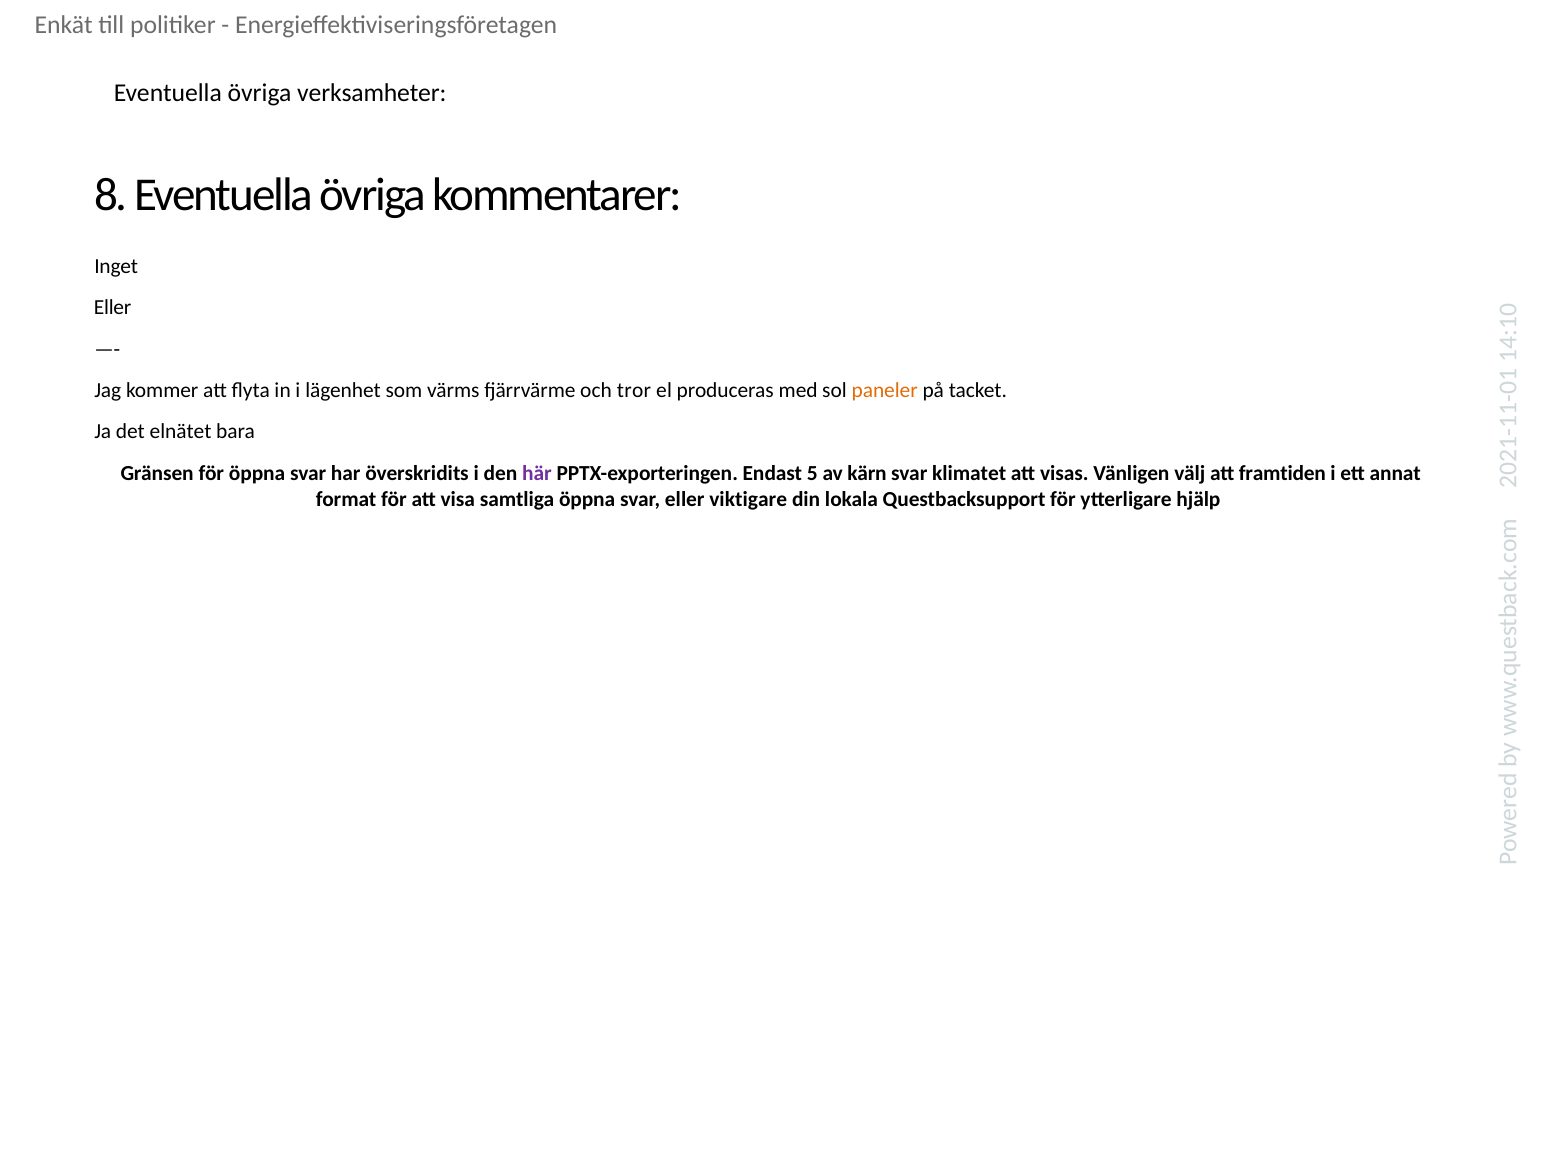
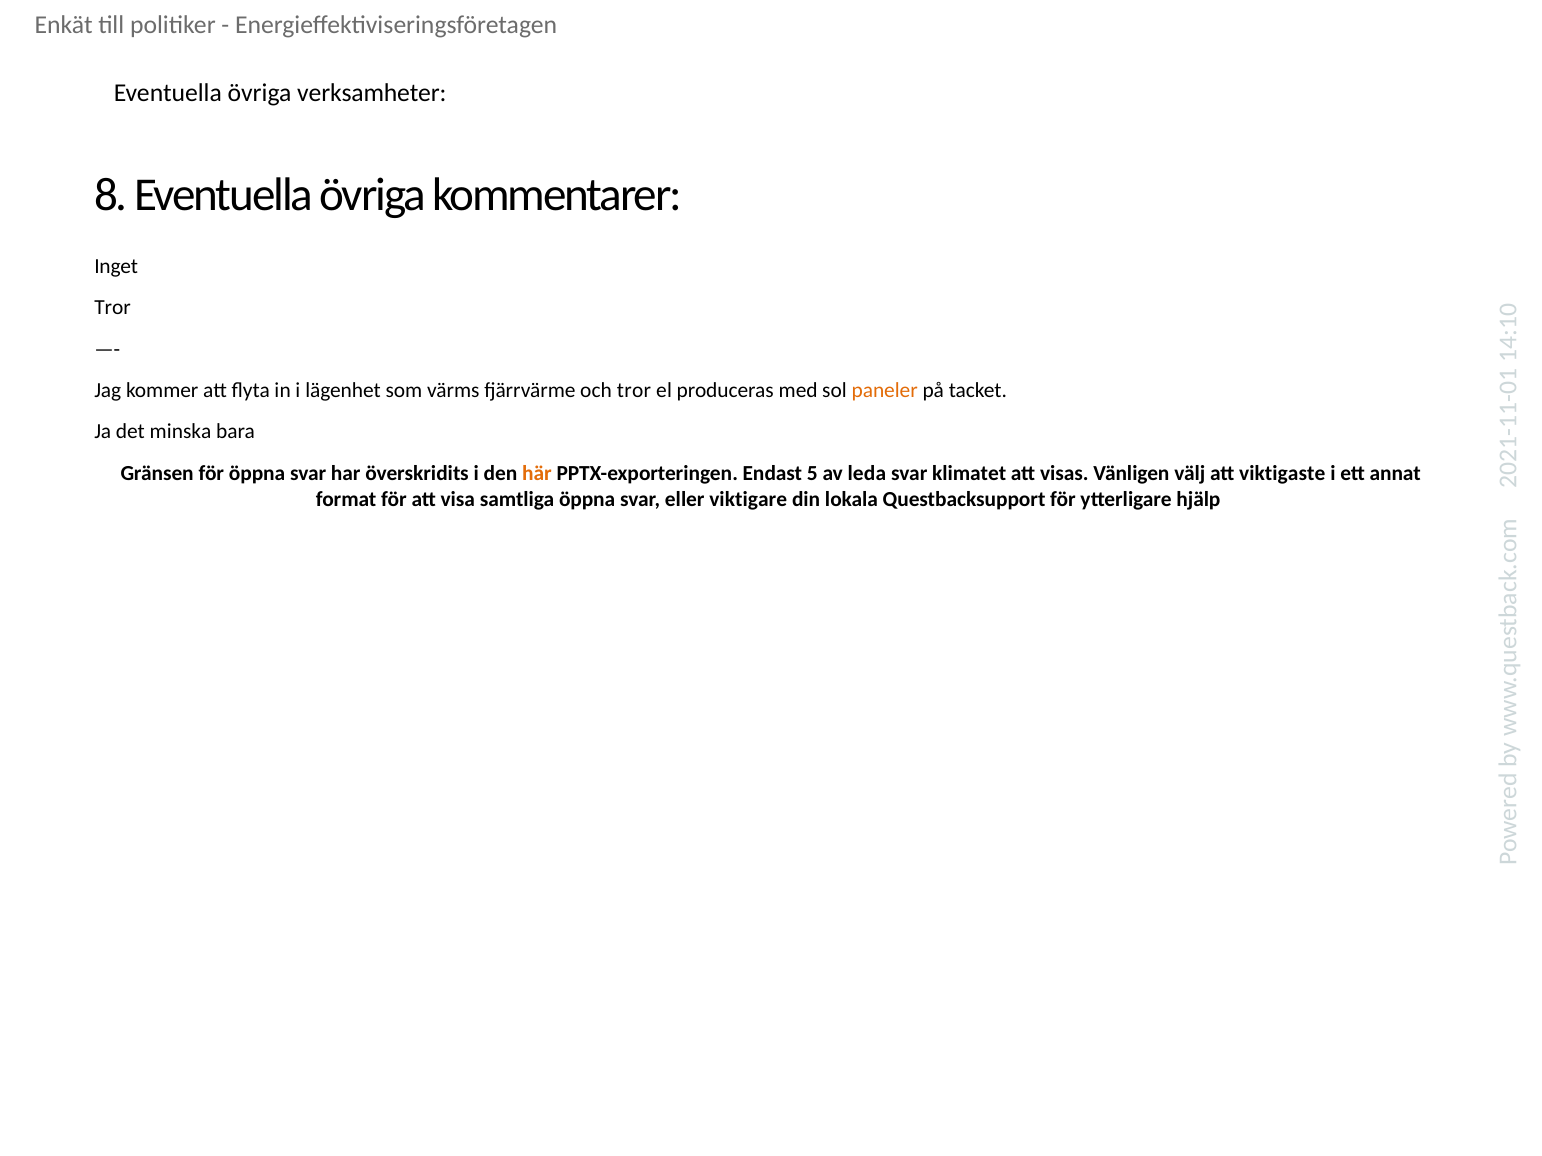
Eller: Eller -> Tror (113, 308)
elnätet: elnätet -> minska (181, 432)
här colour: purple -> orange (537, 473)
kärn: kärn -> leda (867, 473)
framtiden: framtiden -> viktigaste (1282, 473)
